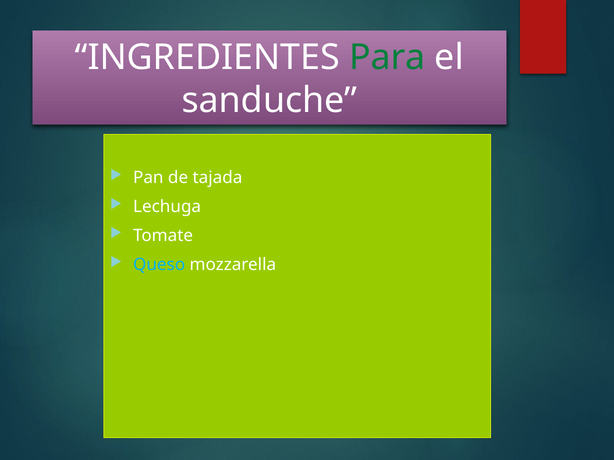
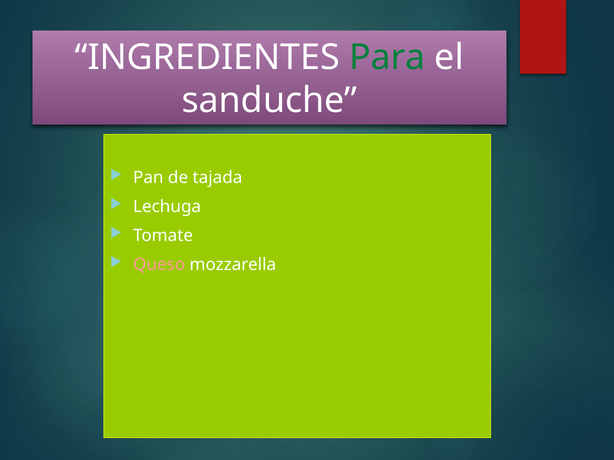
Queso colour: light blue -> pink (159, 265)
